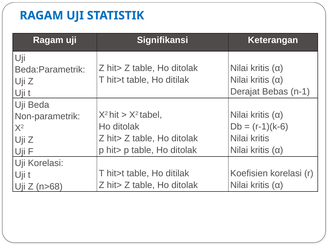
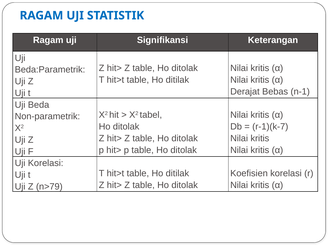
r-1)(k-6: r-1)(k-6 -> r-1)(k-7 (270, 127)
n>68: n>68 -> n>79 (49, 187)
